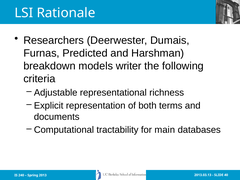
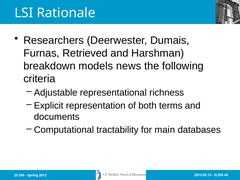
Predicted: Predicted -> Retrieved (85, 53)
writer: writer -> news (129, 66)
